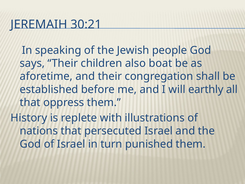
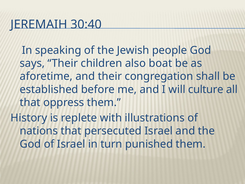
30:21: 30:21 -> 30:40 (86, 24)
earthly: earthly -> culture (206, 89)
